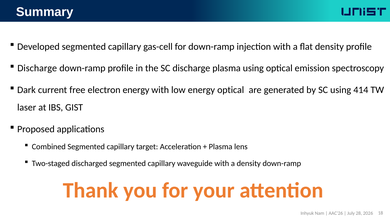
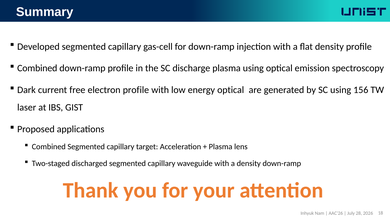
Discharge: Discharge -> Combined (37, 68)
electron energy: energy -> profile (136, 90)
414: 414 -> 156 (361, 90)
